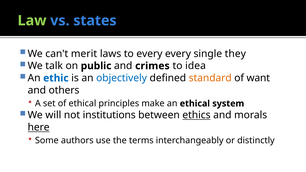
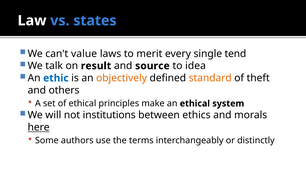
Law colour: light green -> white (32, 21)
merit: merit -> value (84, 54)
to every: every -> merit (149, 54)
they: they -> tend (235, 54)
public: public -> result (96, 66)
crimes: crimes -> source (152, 66)
objectively colour: blue -> orange (122, 78)
want: want -> theft (258, 78)
ethics underline: present -> none (196, 115)
